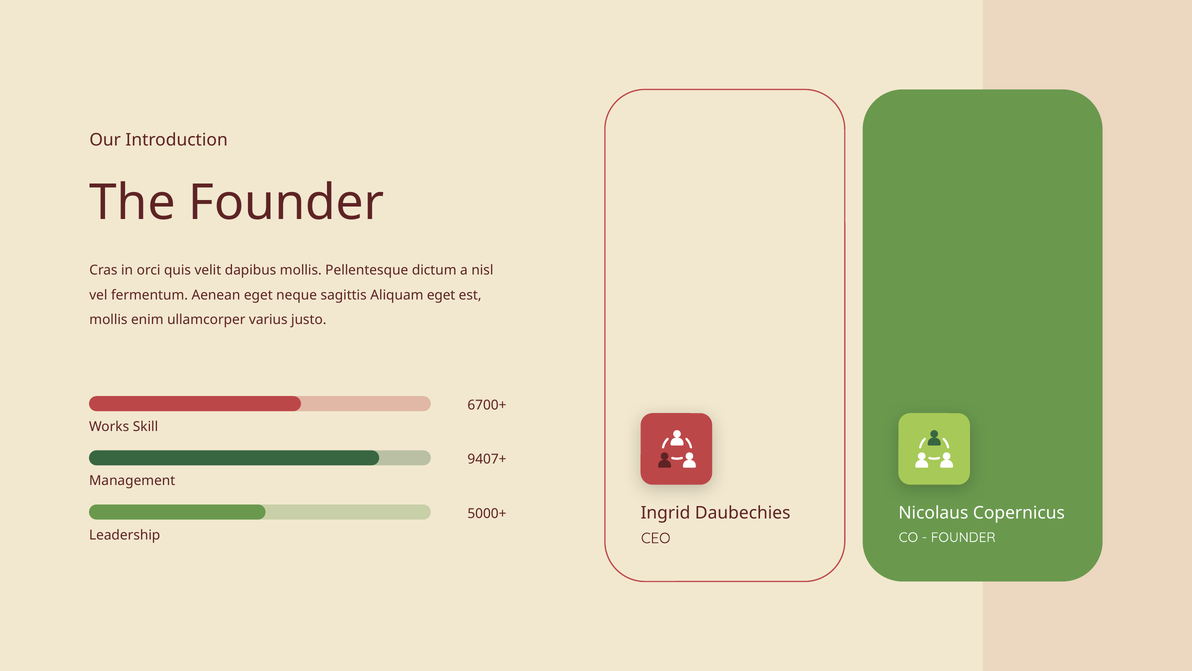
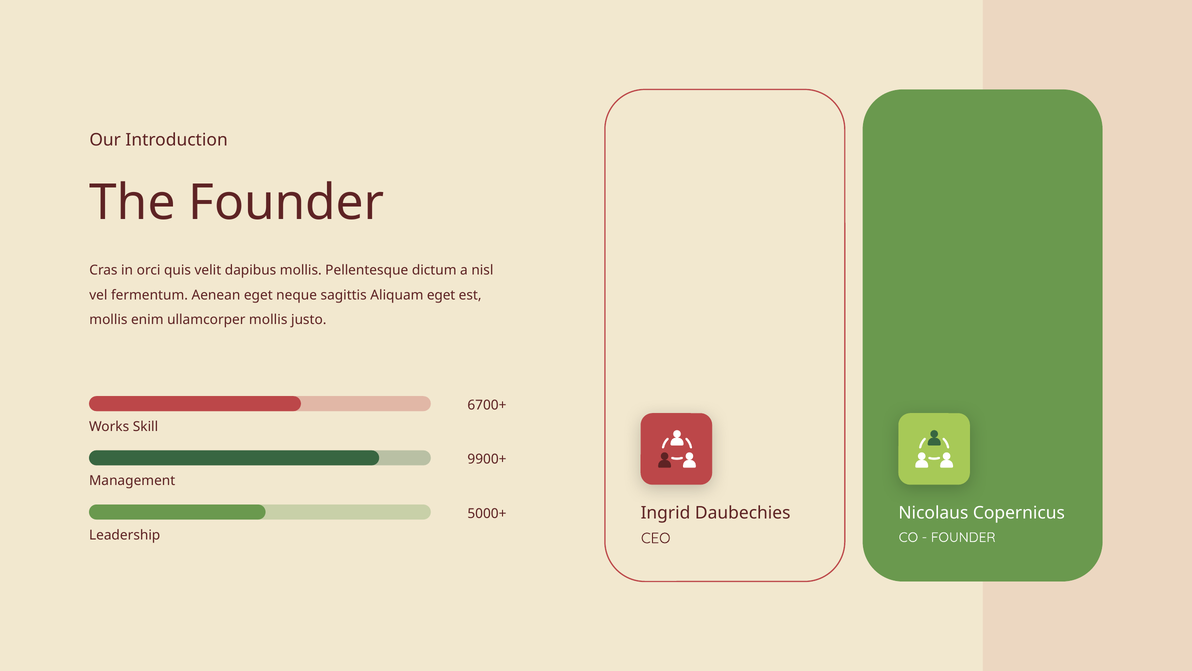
ullamcorper varius: varius -> mollis (268, 319)
9407+: 9407+ -> 9900+ (487, 459)
